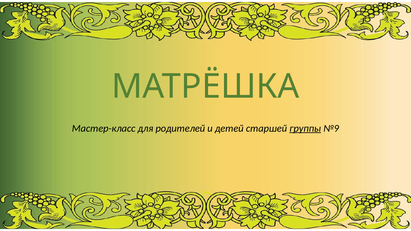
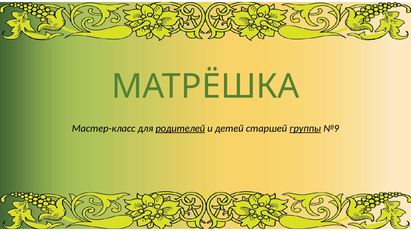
родителей underline: none -> present (180, 128)
